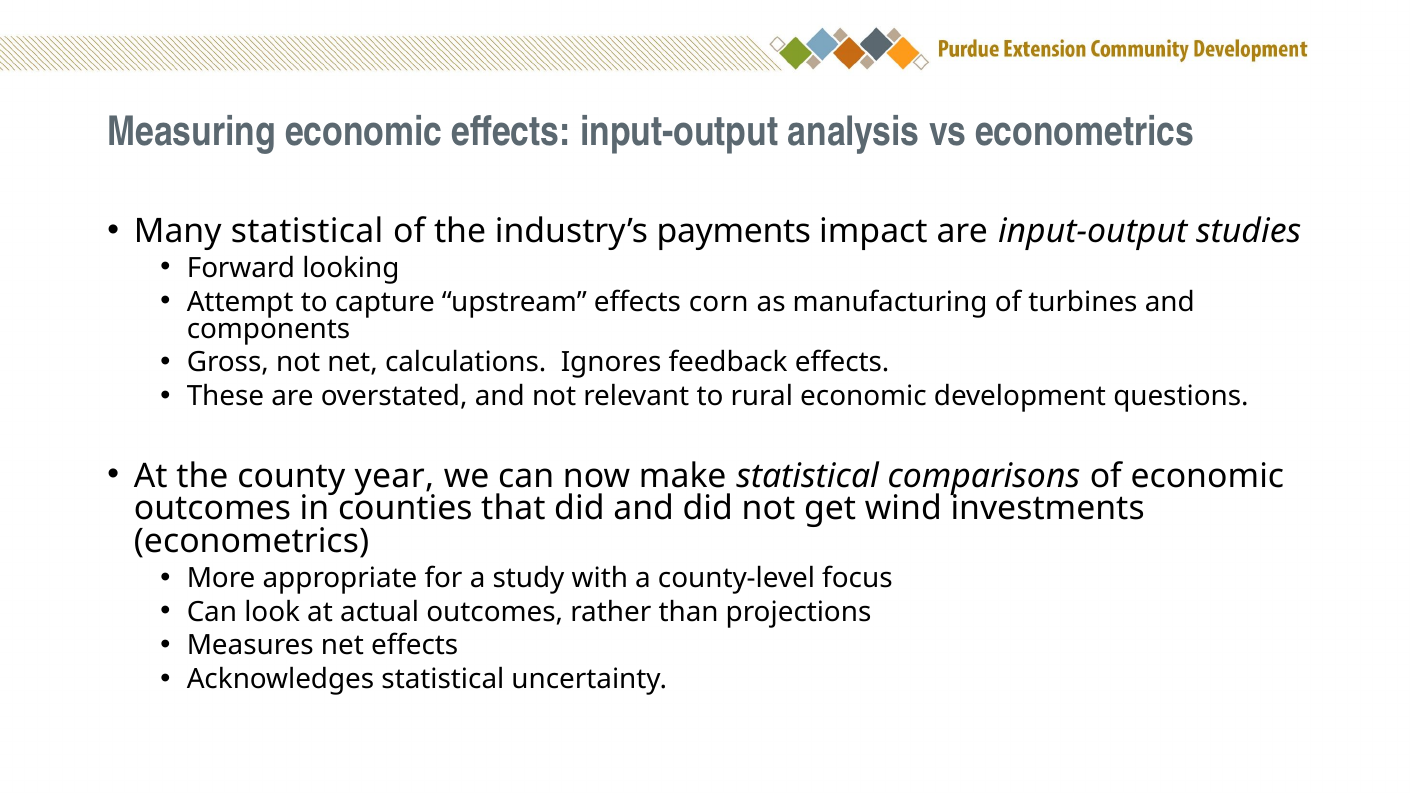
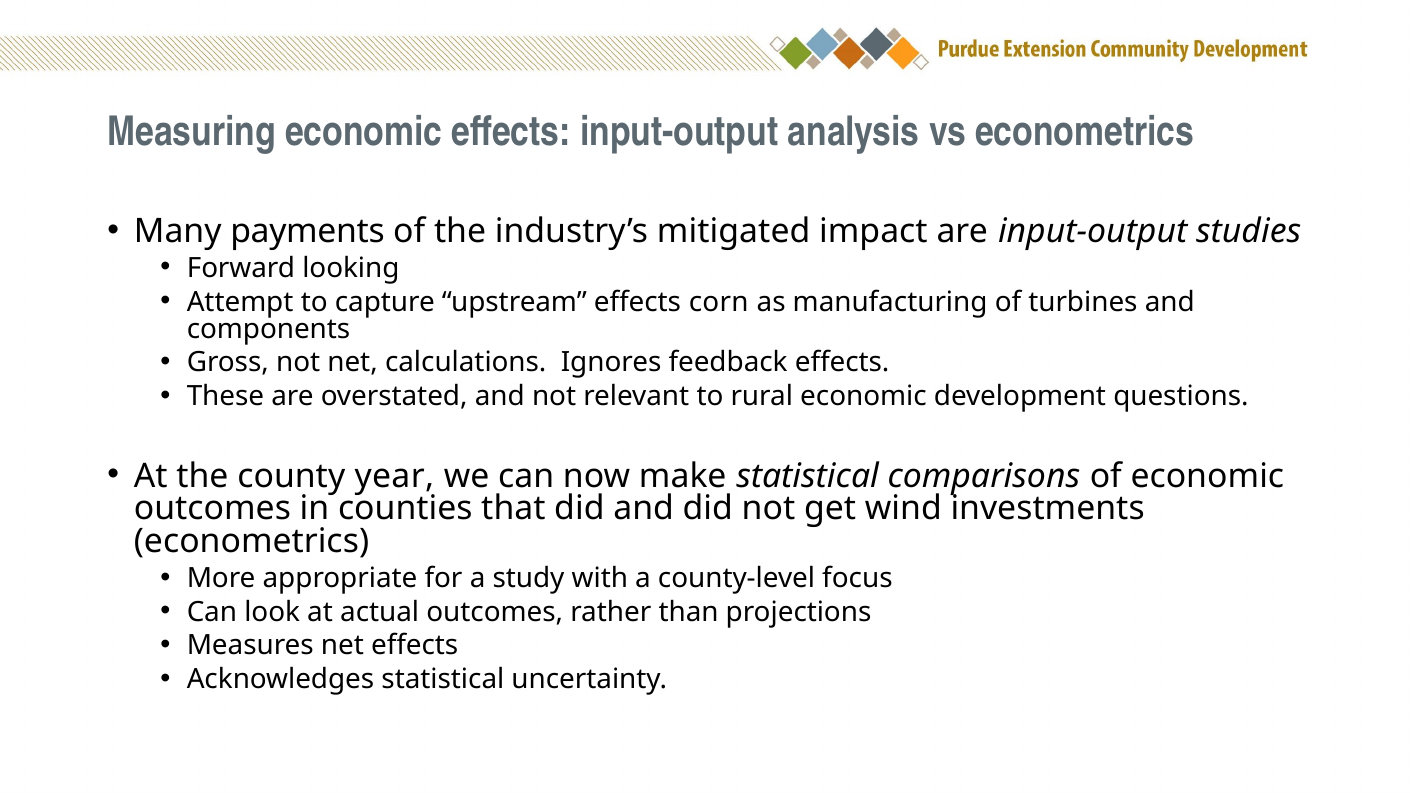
Many statistical: statistical -> payments (308, 232)
payments: payments -> mitigated (734, 232)
